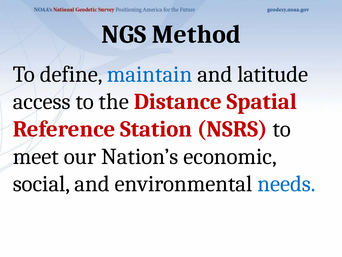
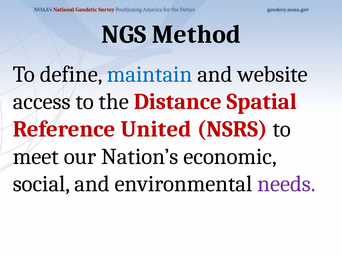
latitude: latitude -> website (273, 74)
Station: Station -> United (156, 129)
needs colour: blue -> purple (286, 184)
